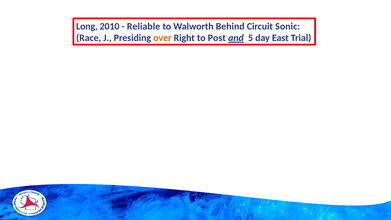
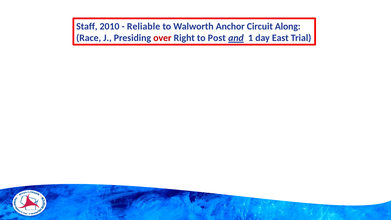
Long: Long -> Staff (87, 26)
Behind: Behind -> Anchor (230, 26)
Sonic: Sonic -> Along (288, 26)
over colour: orange -> red (162, 38)
5: 5 -> 1 (251, 38)
